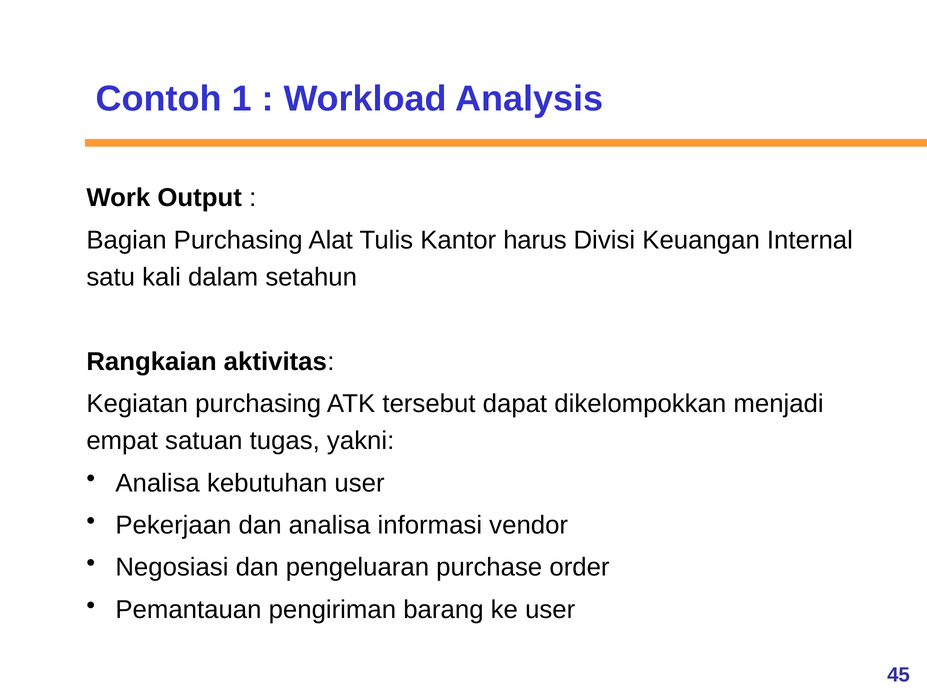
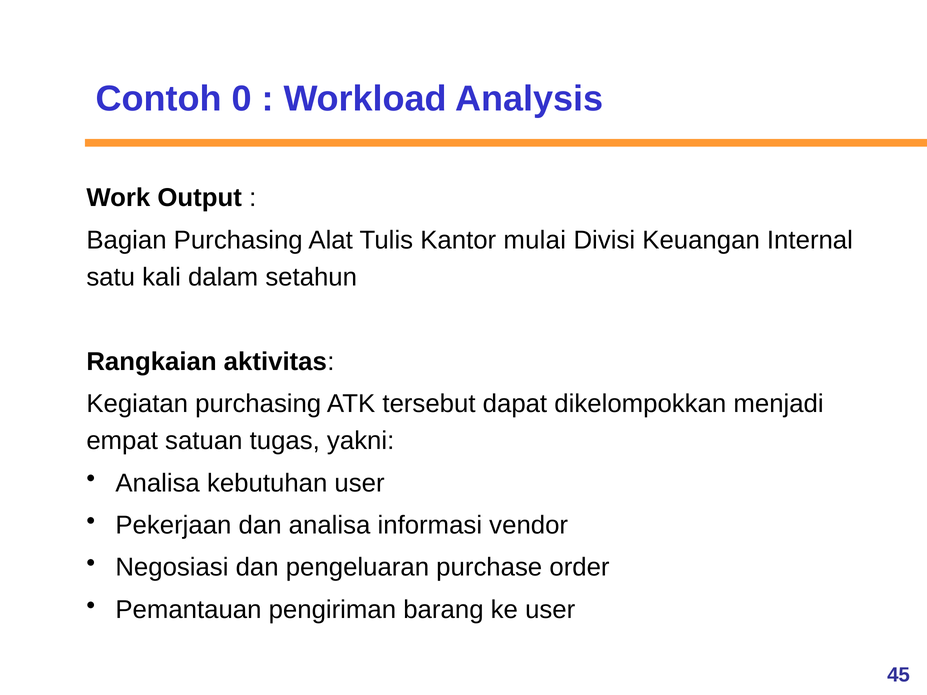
1: 1 -> 0 (242, 99)
harus: harus -> mulai (535, 240)
